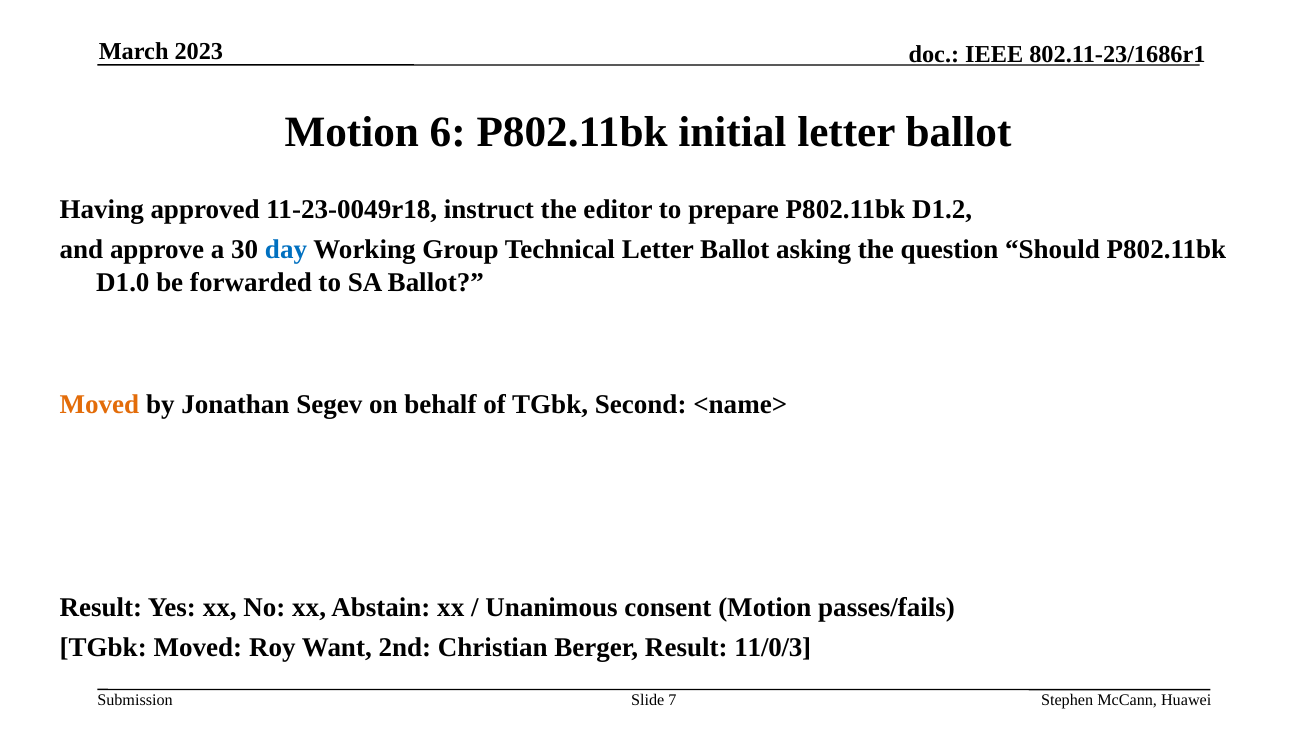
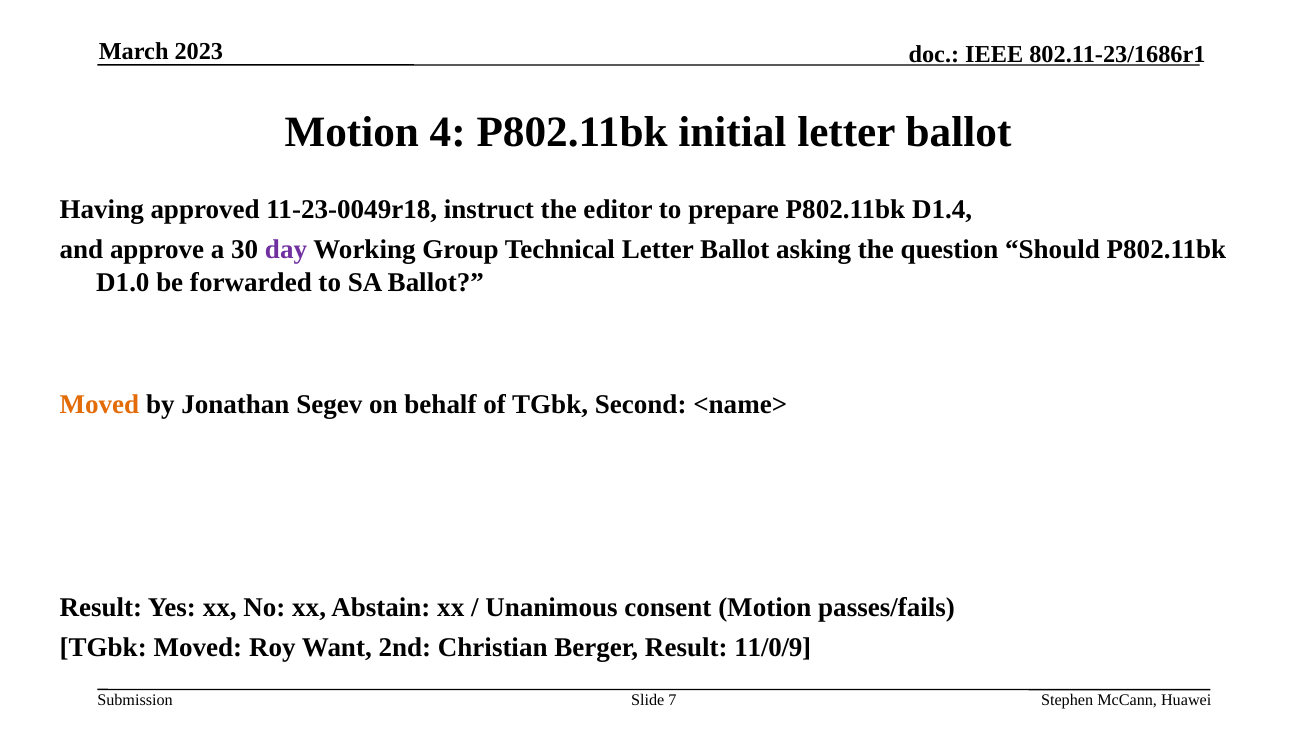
6: 6 -> 4 (448, 133)
D1.2: D1.2 -> D1.4 (942, 209)
day colour: blue -> purple (286, 250)
11/0/3: 11/0/3 -> 11/0/9 (773, 647)
